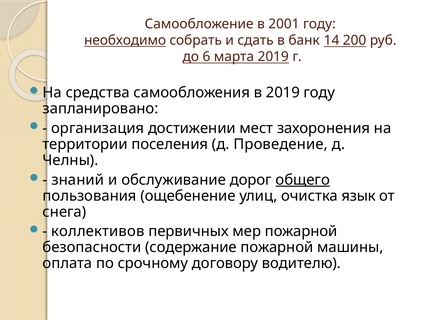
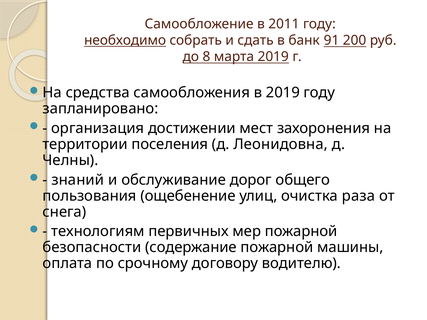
2001: 2001 -> 2011 (284, 24)
14: 14 -> 91 (332, 40)
6: 6 -> 8 (206, 57)
Проведение: Проведение -> Леонидовна (281, 144)
общего underline: present -> none (303, 180)
язык: язык -> раза (358, 196)
коллективов: коллективов -> технологиям (98, 232)
